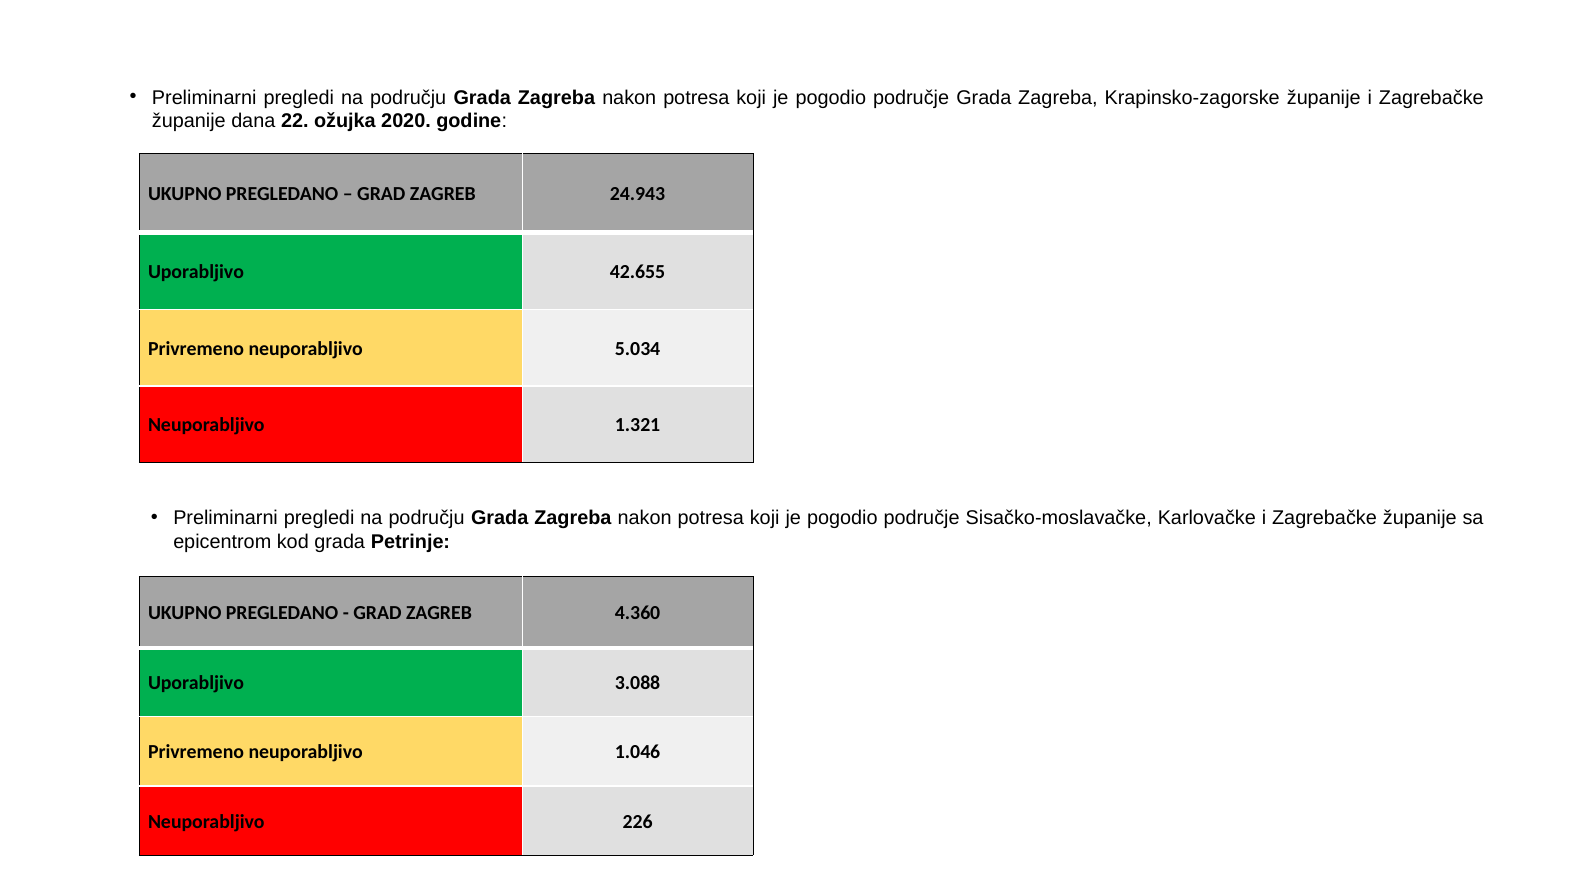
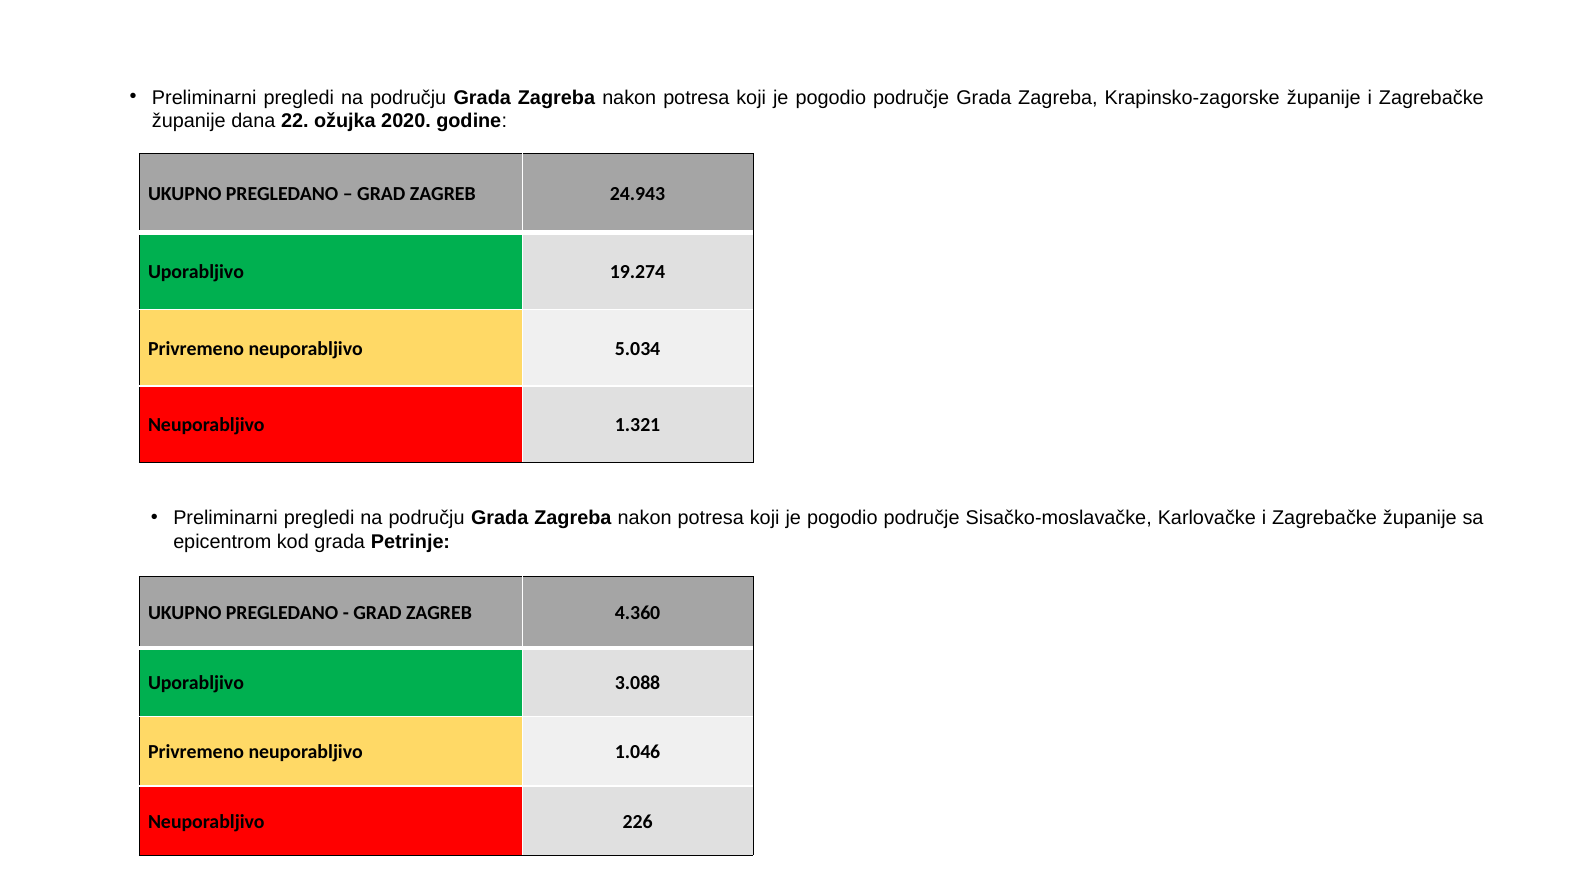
42.655: 42.655 -> 19.274 (638, 272)
